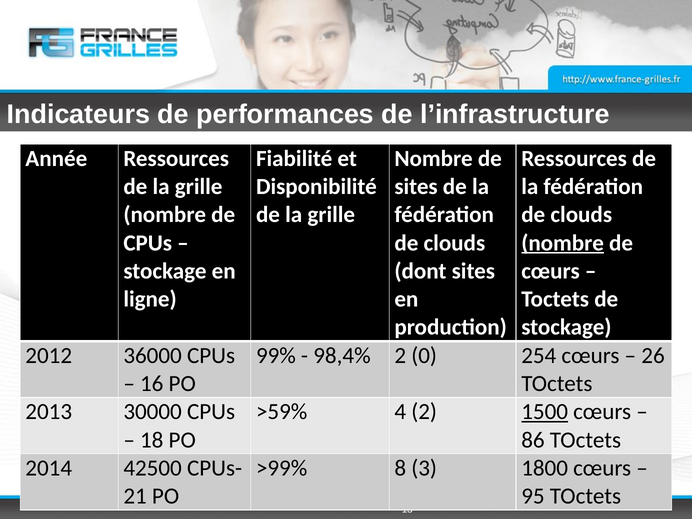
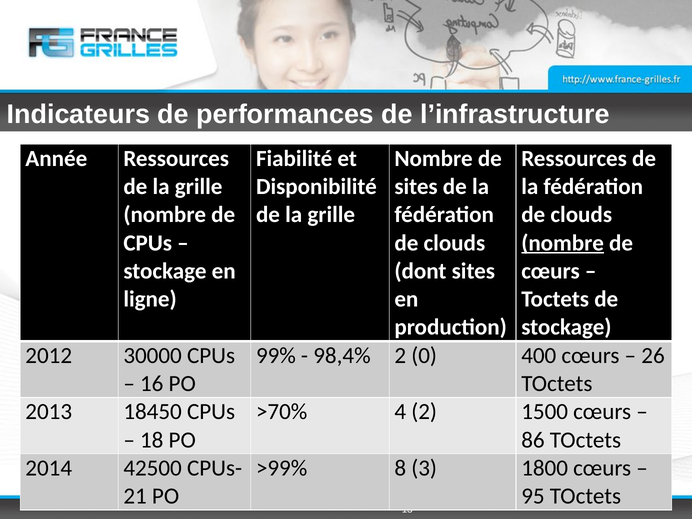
36000: 36000 -> 30000 (153, 355)
254: 254 -> 400 (539, 355)
30000: 30000 -> 18450 (153, 412)
>59%: >59% -> >70% (282, 412)
1500 underline: present -> none (545, 412)
